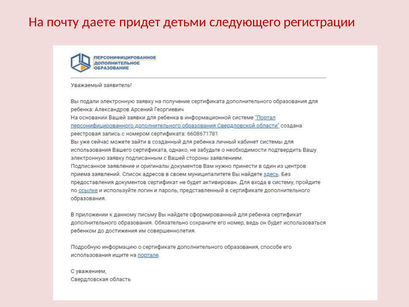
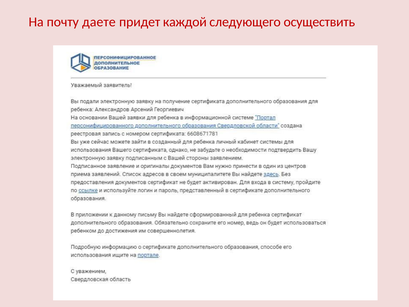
детьми: детьми -> каждой (185, 22)
регистрации: регистрации -> осуществить (319, 22)
